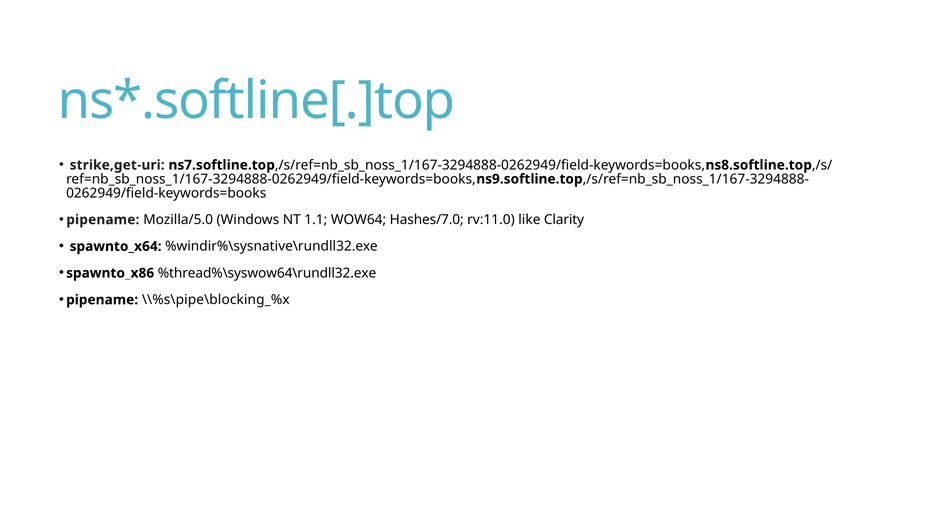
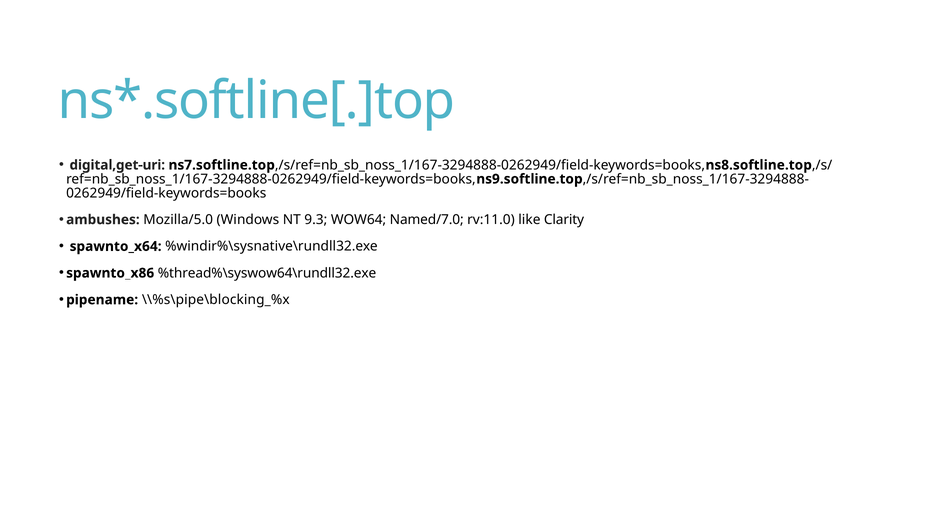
strike,get-uri: strike,get-uri -> digital,get-uri (117, 165)
pipename: pipename -> ambushes (103, 220)
1.1: 1.1 -> 9.3 (316, 220)
Hashes/7.0: Hashes/7.0 -> Named/7.0 (427, 220)
